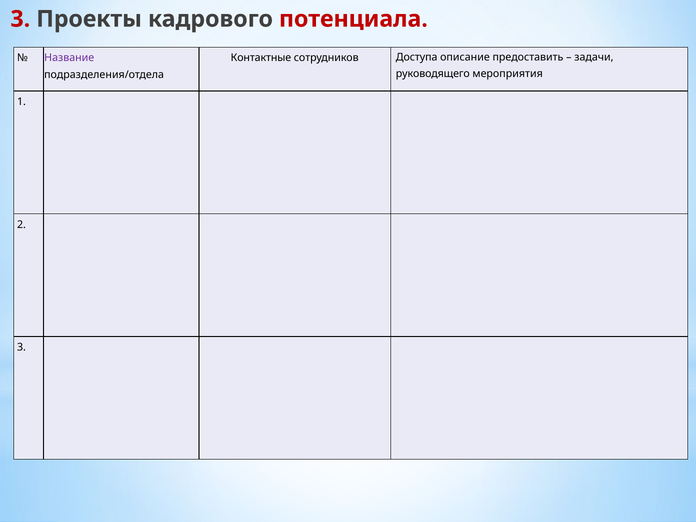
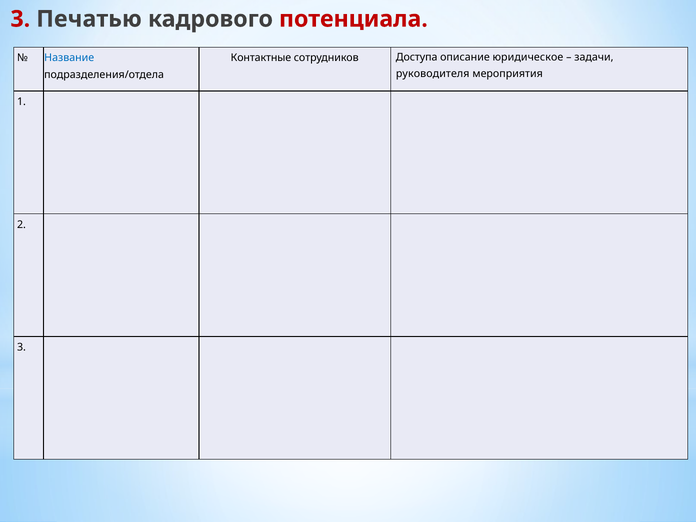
Проекты: Проекты -> Печатью (89, 19)
Название colour: purple -> blue (69, 58)
предоставить: предоставить -> юридическое (528, 57)
руководящего: руководящего -> руководителя (433, 74)
